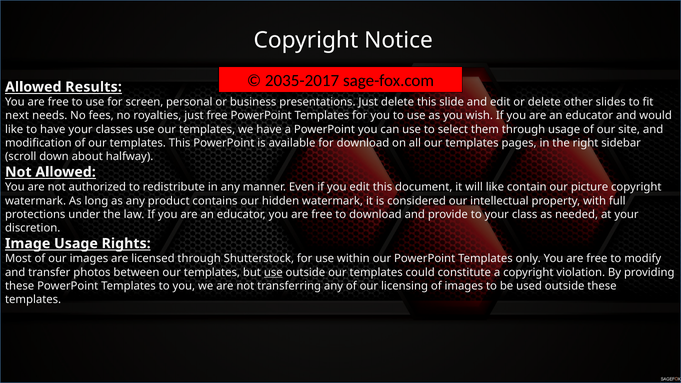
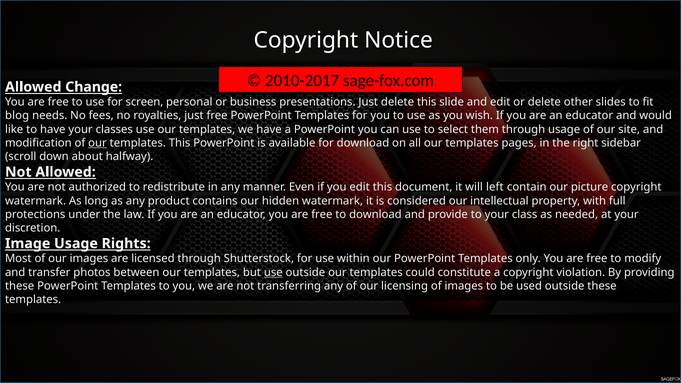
2035-2017: 2035-2017 -> 2010-2017 (302, 81)
Results: Results -> Change (94, 87)
next: next -> blog (17, 116)
our underline: none -> present (98, 143)
will like: like -> left (495, 187)
